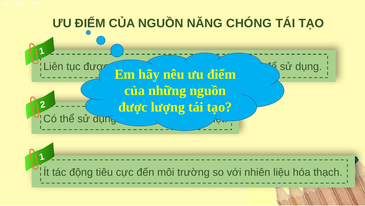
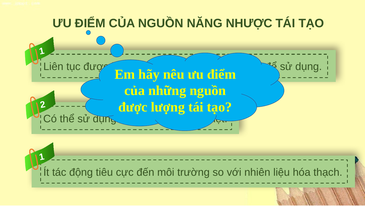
NĂNG CHÓNG: CHÓNG -> NHƯỢC (249, 23)
